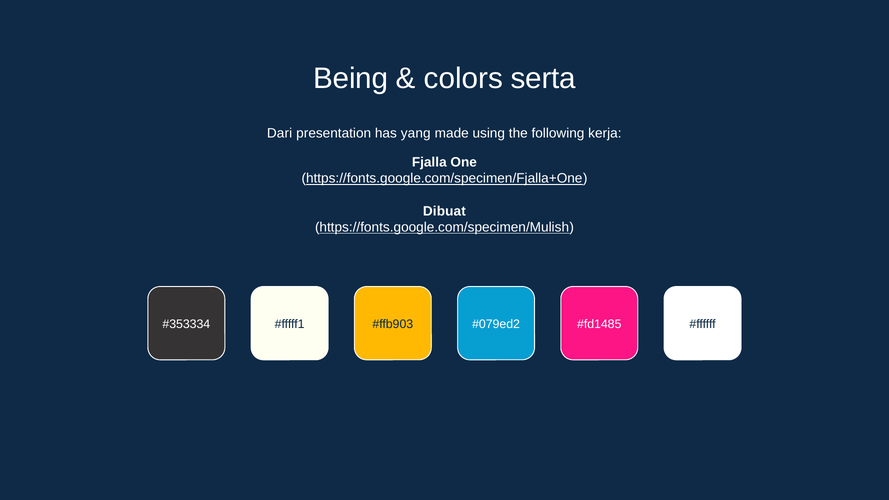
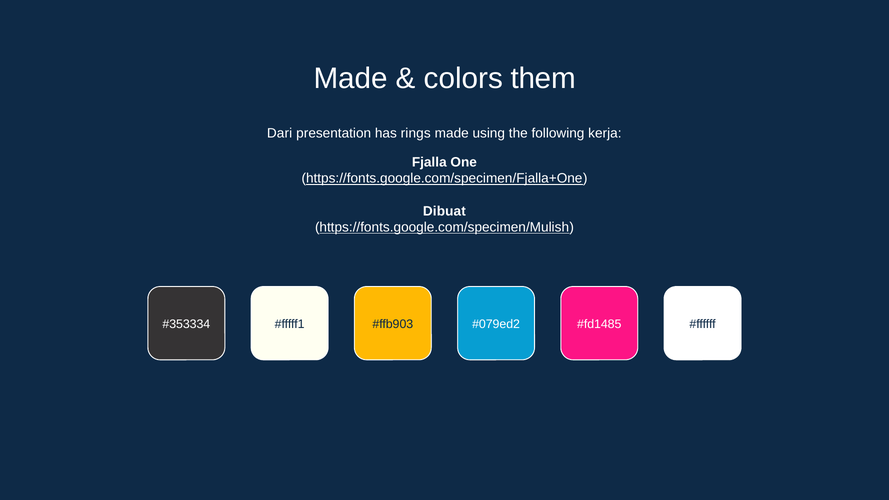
Being: Being -> Made (351, 78)
serta: serta -> them (543, 78)
yang: yang -> rings (416, 133)
